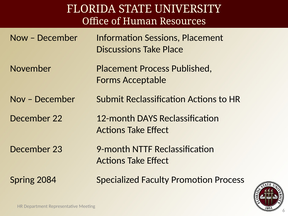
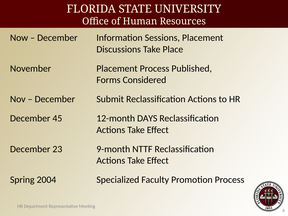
Acceptable: Acceptable -> Considered (144, 80)
22: 22 -> 45 (57, 118)
2084: 2084 -> 2004 (46, 180)
